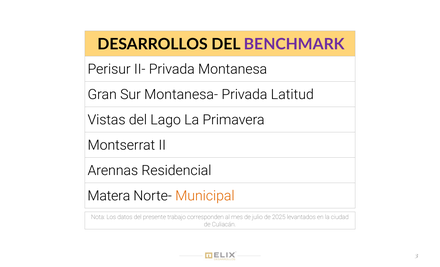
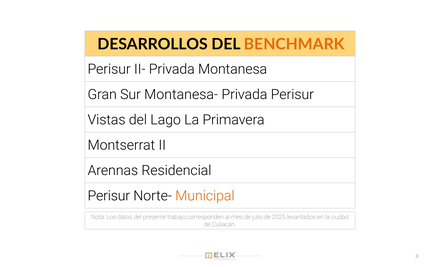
BENCHMARK colour: purple -> orange (294, 45)
Privada Latitud: Latitud -> Perisur (292, 95)
Matera: Matera -> Perisur (109, 196)
